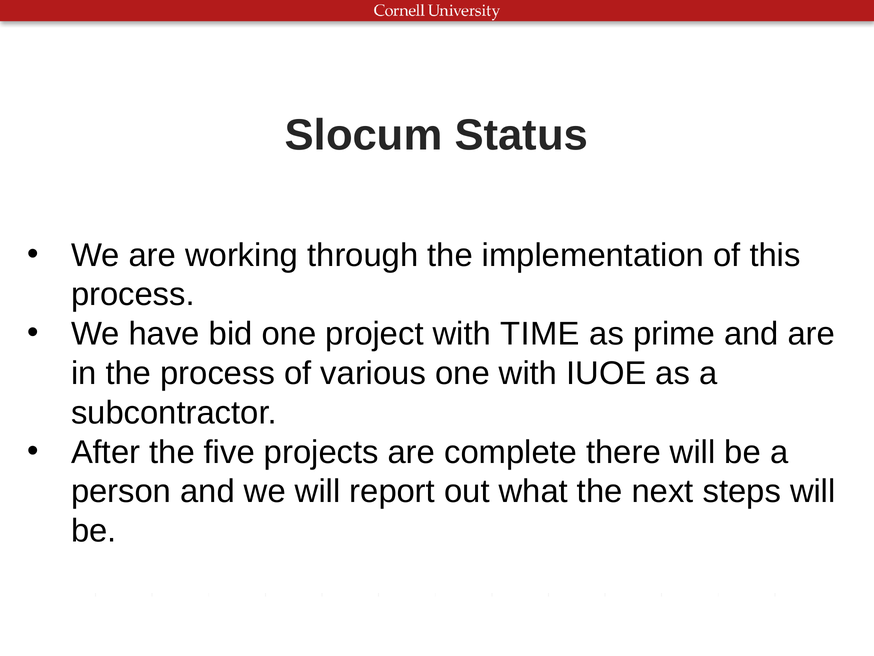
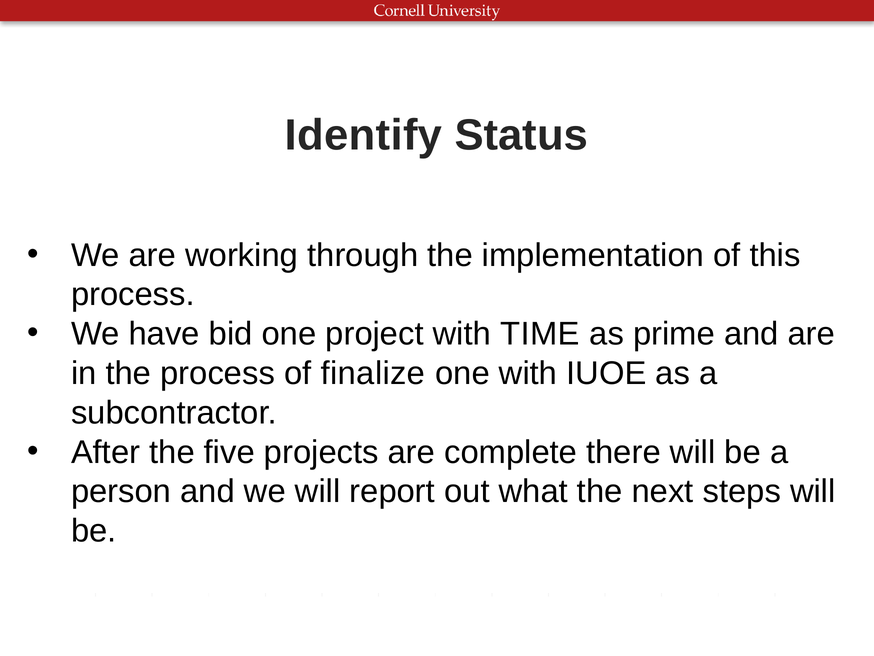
Slocum: Slocum -> Identify (364, 135)
various: various -> finalize (373, 373)
